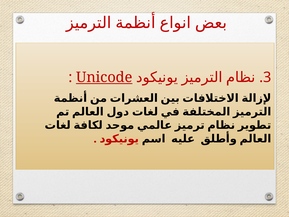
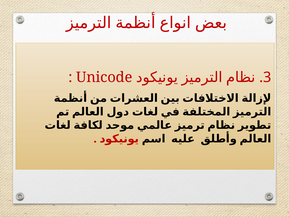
Unicode underline: present -> none (104, 77)
